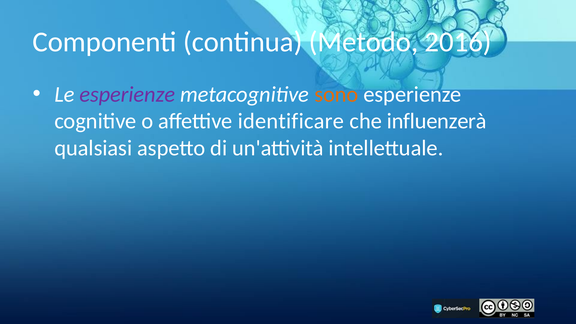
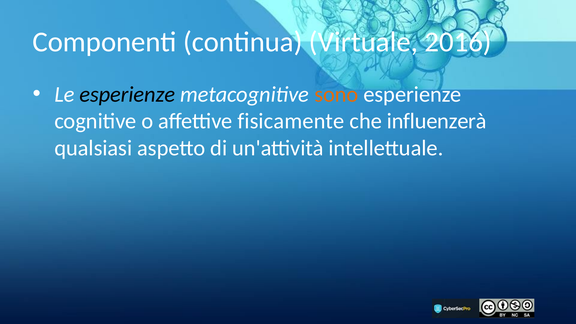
Metodo: Metodo -> Virtuale (364, 42)
esperienze colour: purple -> black (127, 94)
identificare: identificare -> fisicamente (291, 121)
